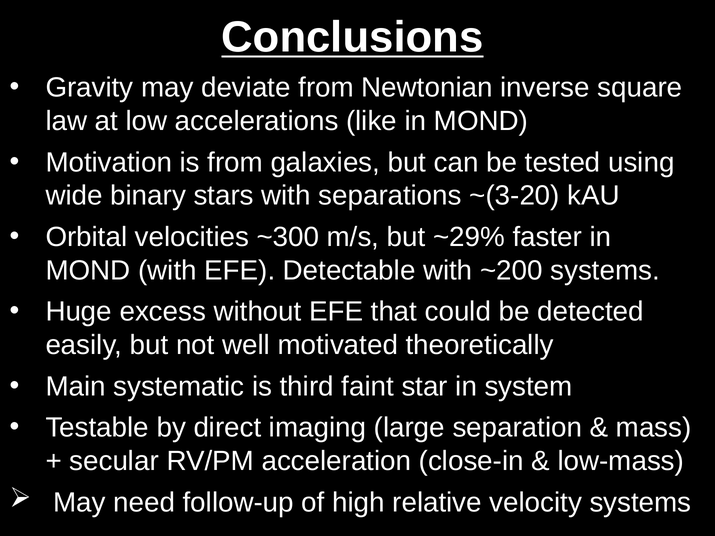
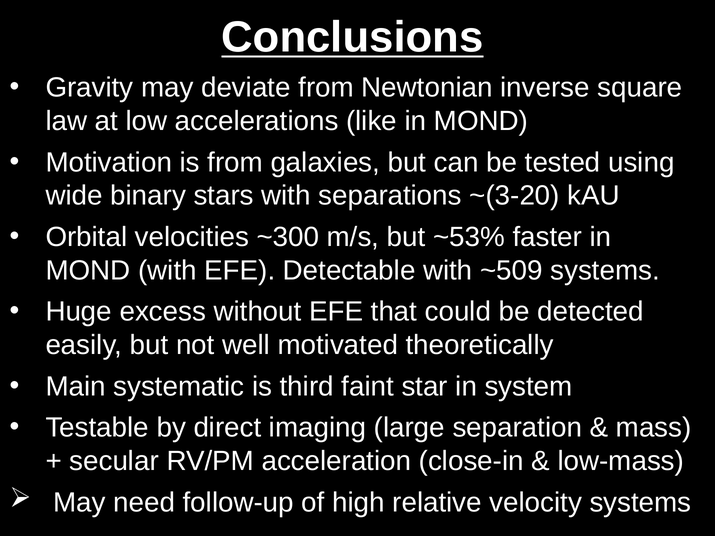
~29%: ~29% -> ~53% (469, 237)
~200: ~200 -> ~509 (511, 271)
